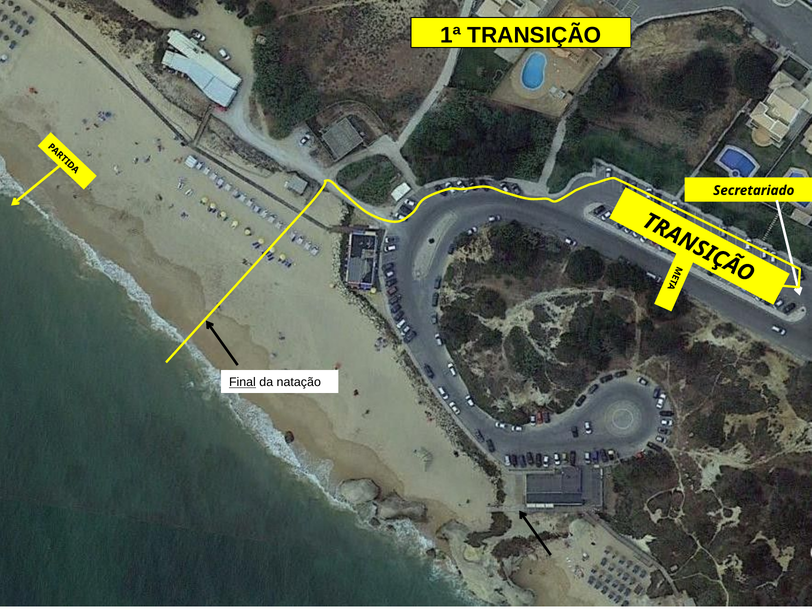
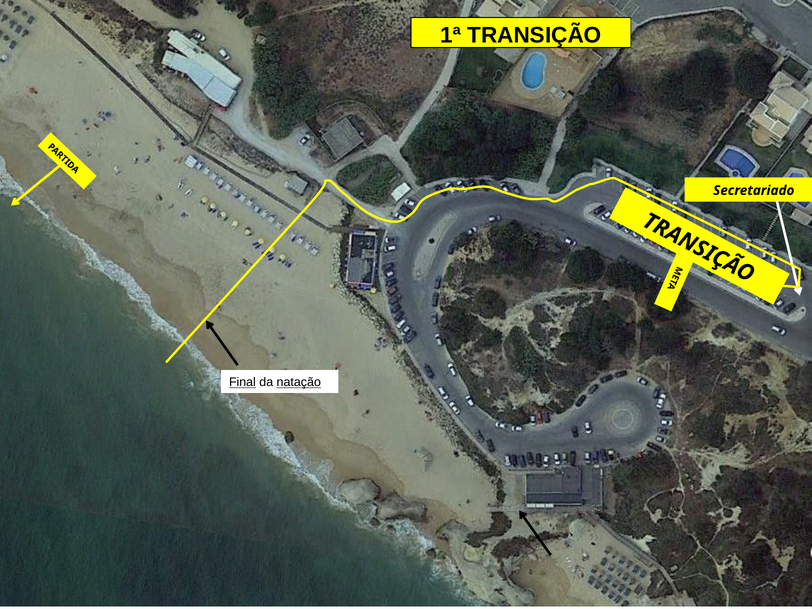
natação underline: none -> present (299, 382)
